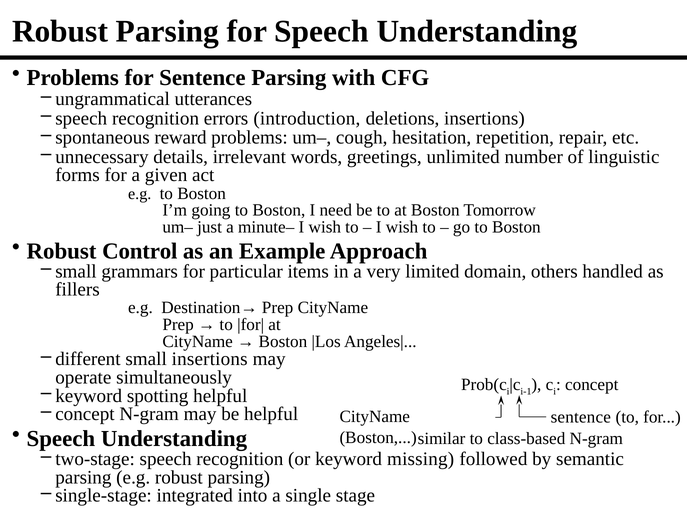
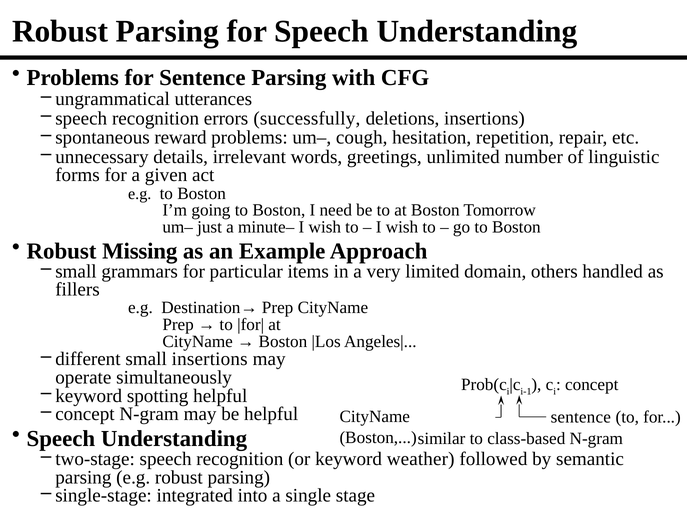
introduction: introduction -> successfully (307, 118)
Control: Control -> Missing (140, 251)
missing: missing -> weather (421, 459)
